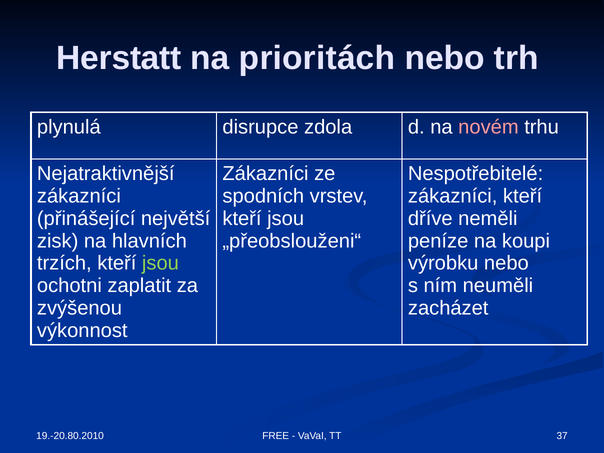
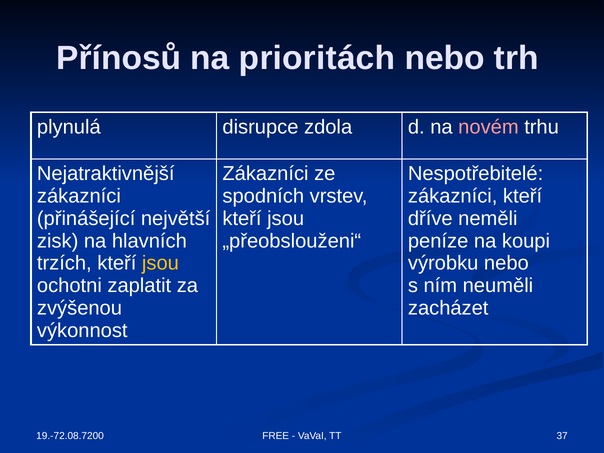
Herstatt: Herstatt -> Přínosů (119, 58)
jsou colour: light green -> yellow (160, 263)
19.-20.80.2010: 19.-20.80.2010 -> 19.-72.08.7200 (70, 436)
